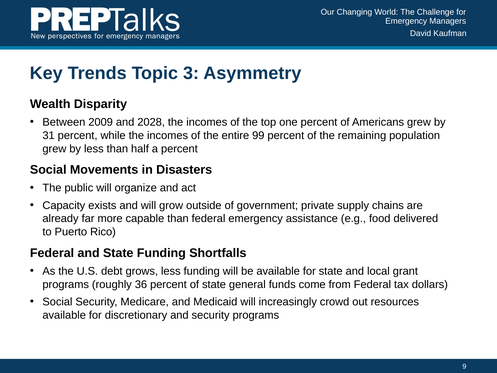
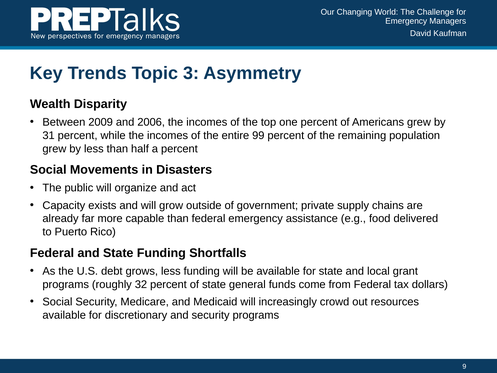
2028: 2028 -> 2006 (151, 122)
36: 36 -> 32 (141, 284)
